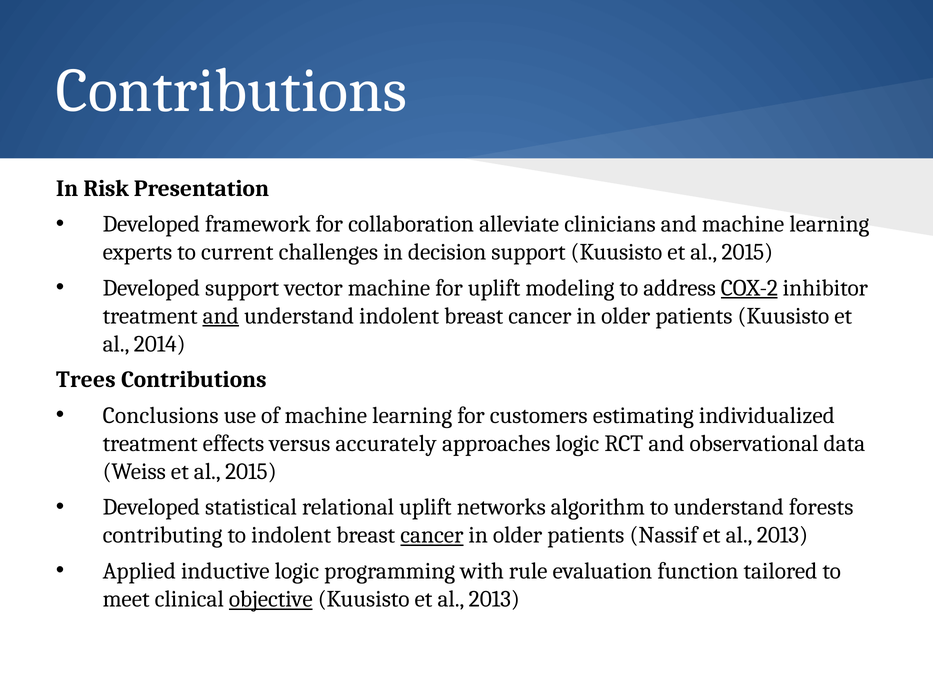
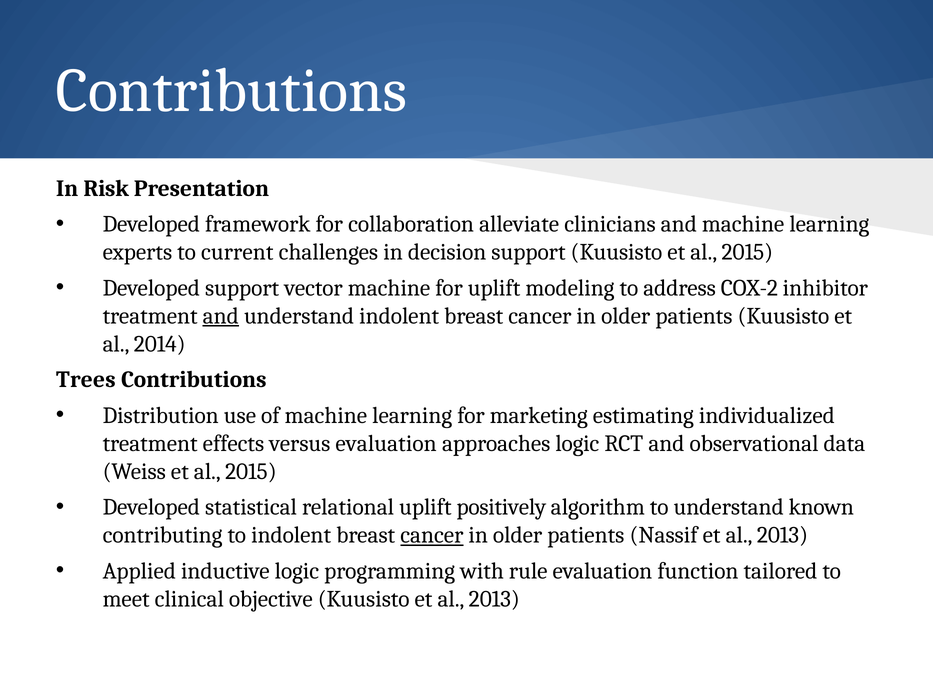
COX-2 underline: present -> none (749, 288)
Conclusions: Conclusions -> Distribution (161, 415)
customers: customers -> marketing (539, 415)
versus accurately: accurately -> evaluation (386, 443)
networks: networks -> positively (501, 507)
forests: forests -> known (821, 507)
objective underline: present -> none (271, 599)
